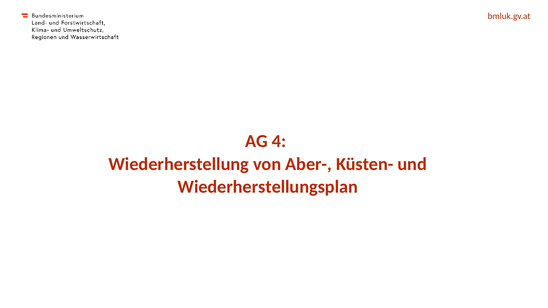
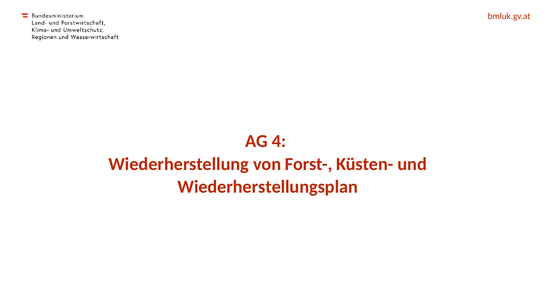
Aber-: Aber- -> Forst- (309, 164)
